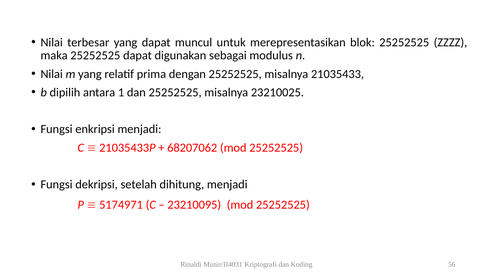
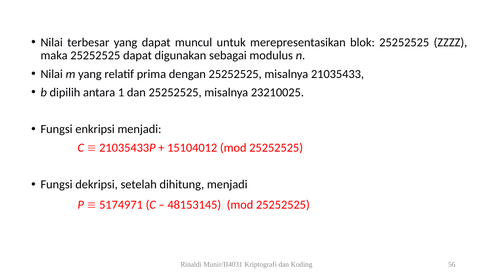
68207062: 68207062 -> 15104012 (192, 148)
23210095: 23210095 -> 48153145 (194, 205)
